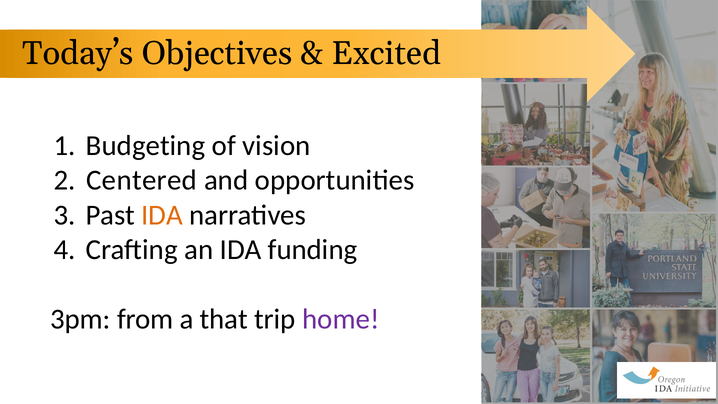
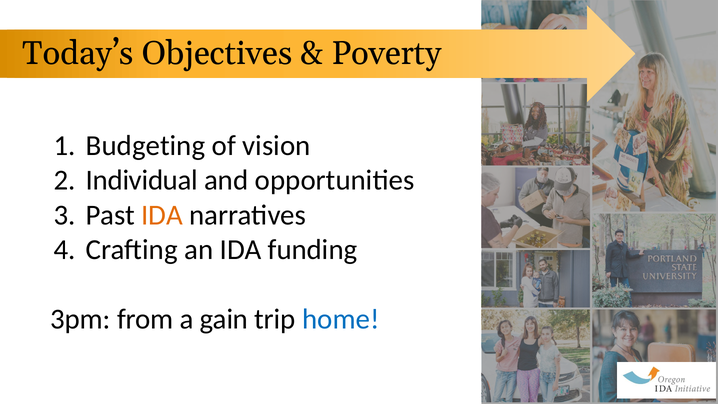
Excited: Excited -> Poverty (386, 54)
Centered: Centered -> Individual (142, 180)
that: that -> gain (224, 319)
home colour: purple -> blue (341, 319)
